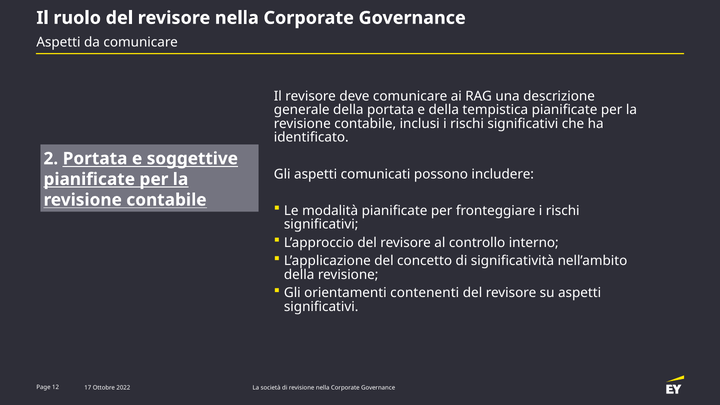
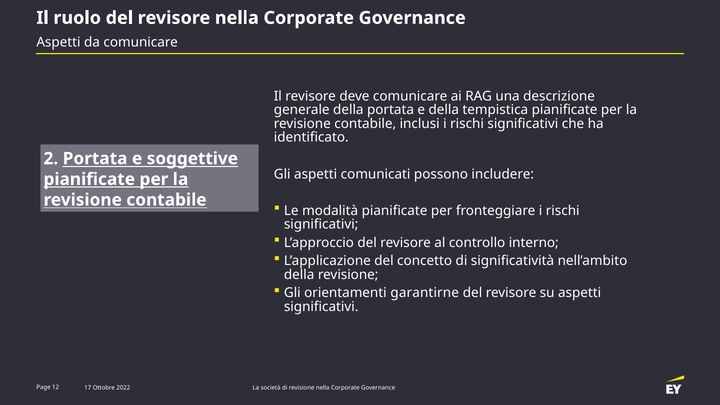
contenenti: contenenti -> garantirne (425, 293)
